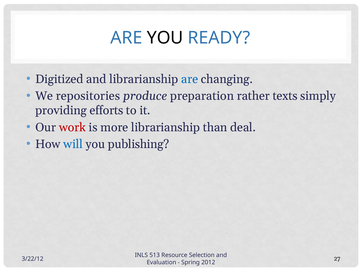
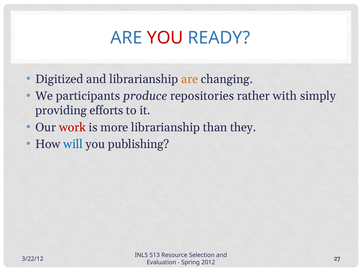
YOU colour: black -> red (165, 38)
are colour: blue -> orange (190, 79)
repositories: repositories -> participants (88, 96)
preparation: preparation -> repositories (202, 96)
texts: texts -> with (285, 96)
deal: deal -> they (243, 128)
